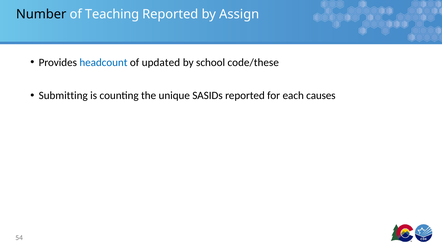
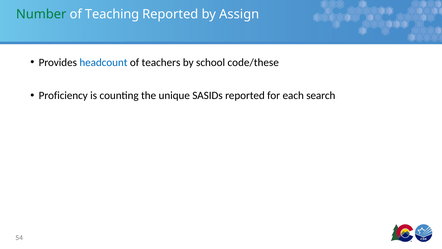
Number colour: black -> green (41, 14)
updated: updated -> teachers (161, 62)
Submitting: Submitting -> Proficiency (63, 95)
causes: causes -> search (321, 95)
